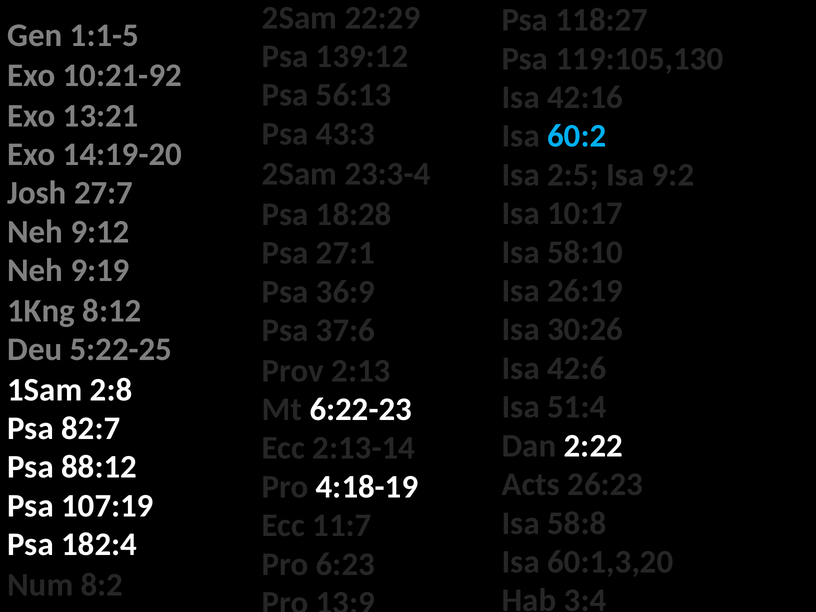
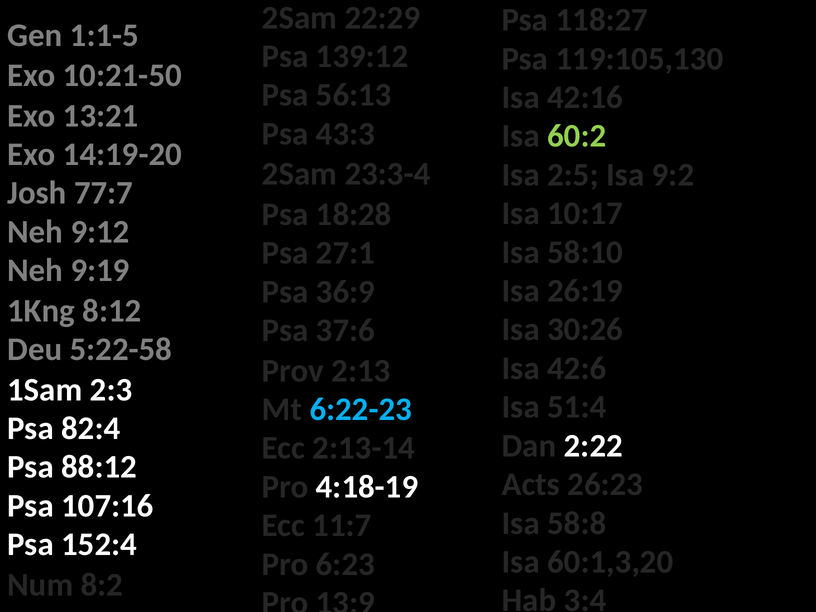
10:21-92: 10:21-92 -> 10:21-50 (122, 75)
60:2 colour: light blue -> light green (577, 136)
27:7: 27:7 -> 77:7 (104, 193)
5:22-25: 5:22-25 -> 5:22-58 (121, 349)
2:8: 2:8 -> 2:3 (111, 390)
6:22-23 colour: white -> light blue (361, 409)
82:7: 82:7 -> 82:4 (91, 428)
107:19: 107:19 -> 107:16 (107, 506)
182:4: 182:4 -> 152:4 (99, 544)
